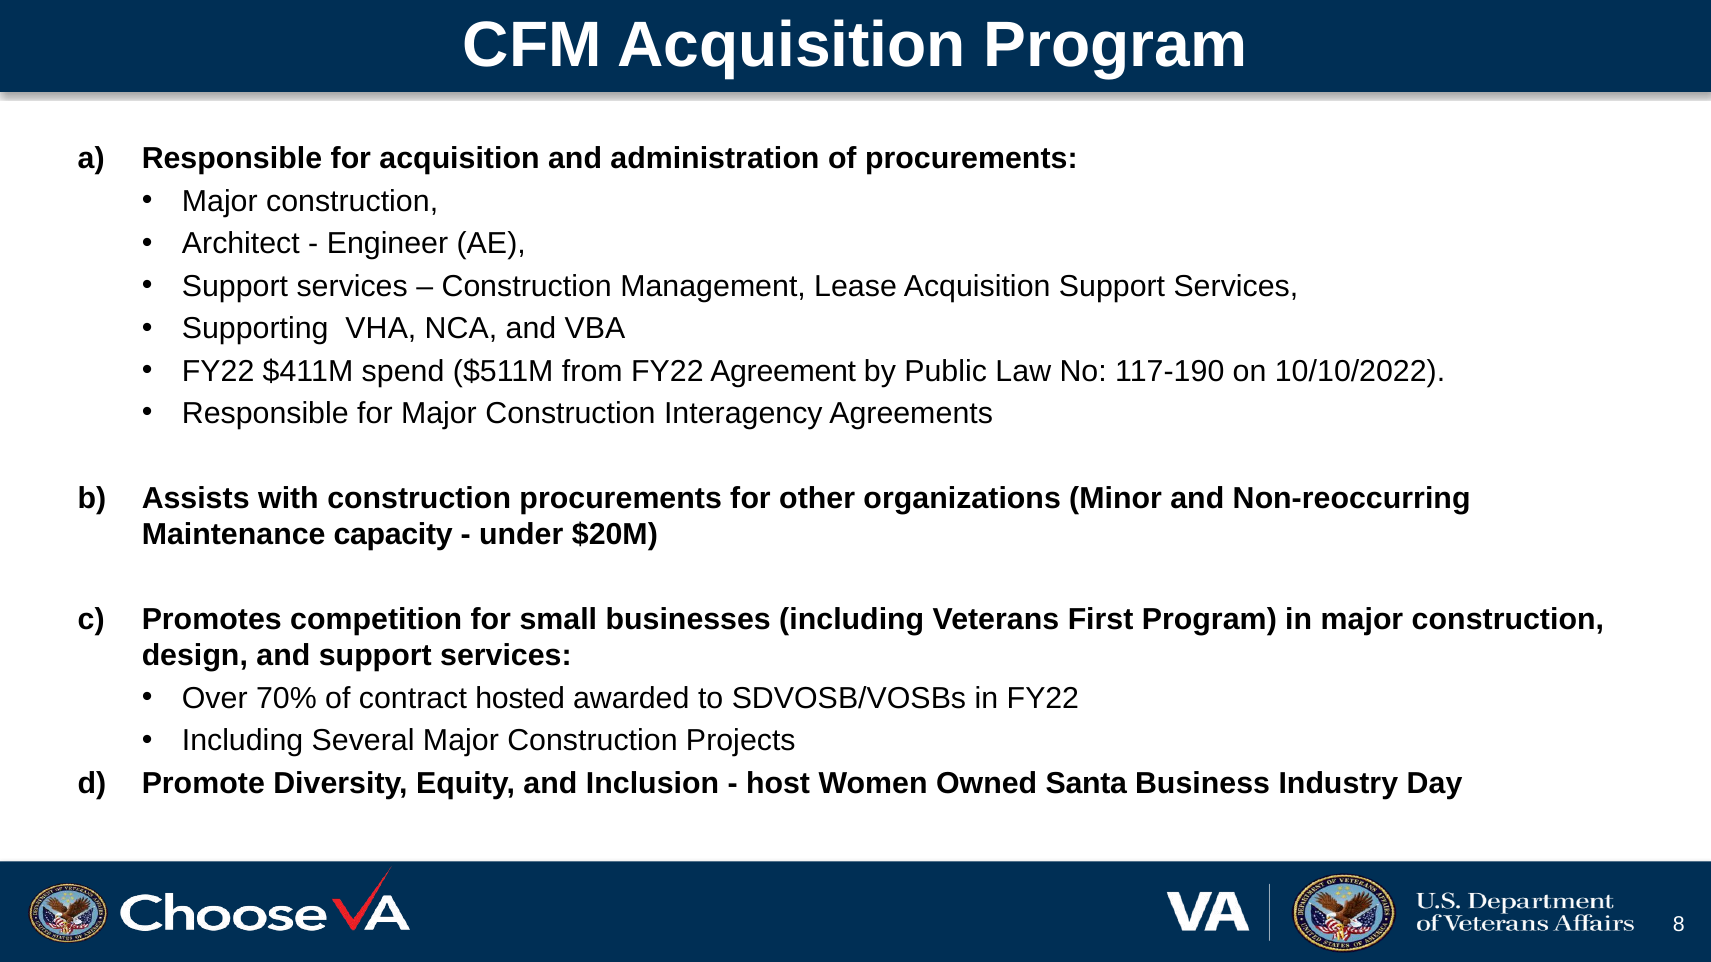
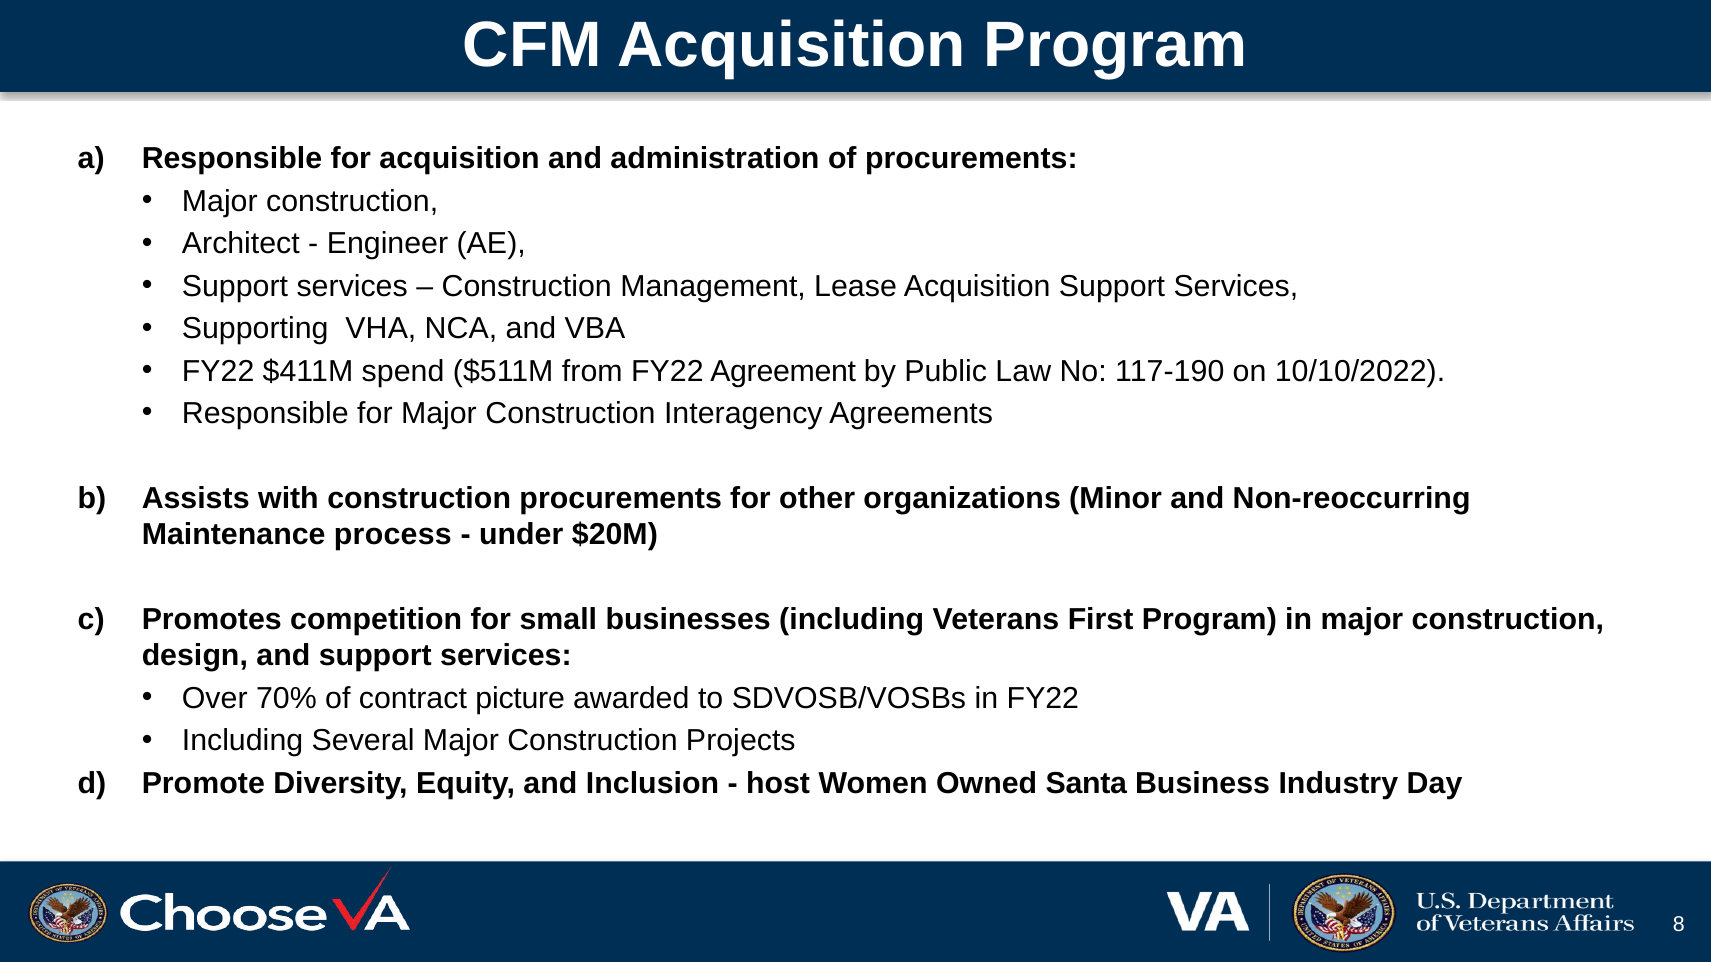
capacity: capacity -> process (393, 535)
hosted: hosted -> picture (520, 699)
